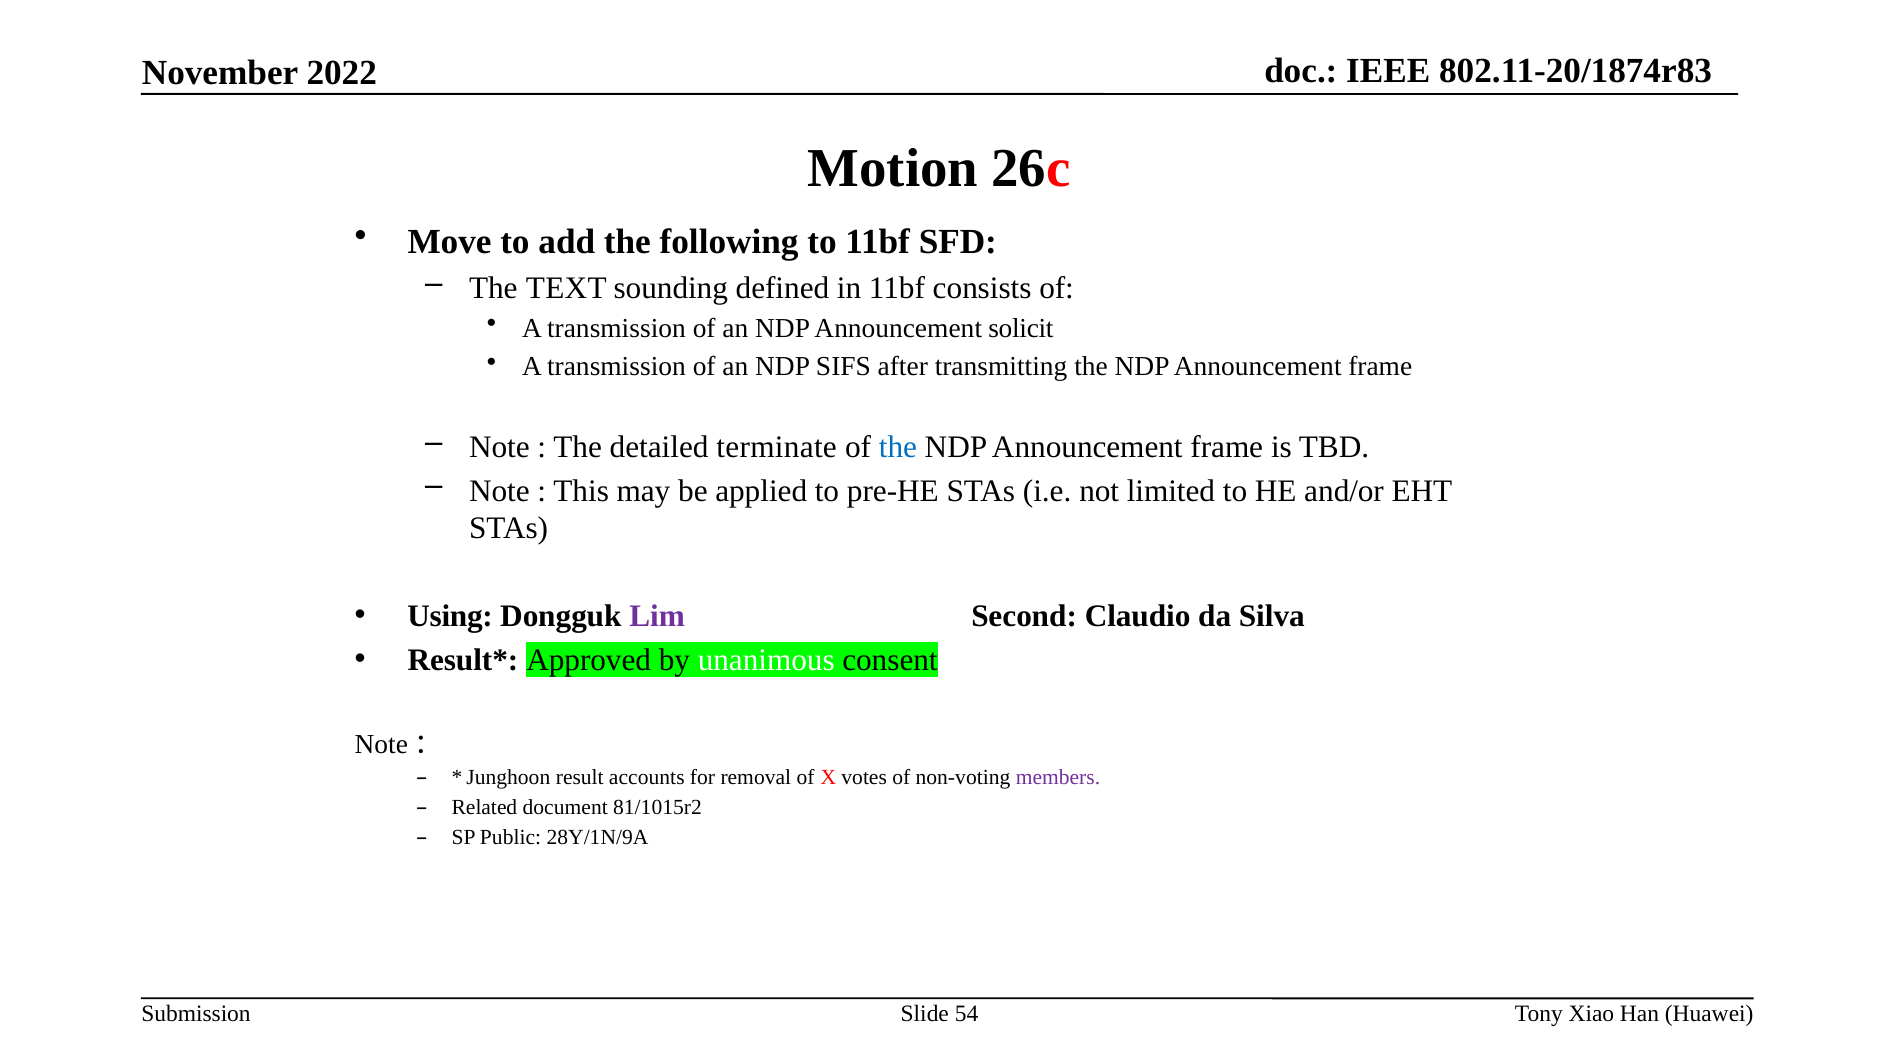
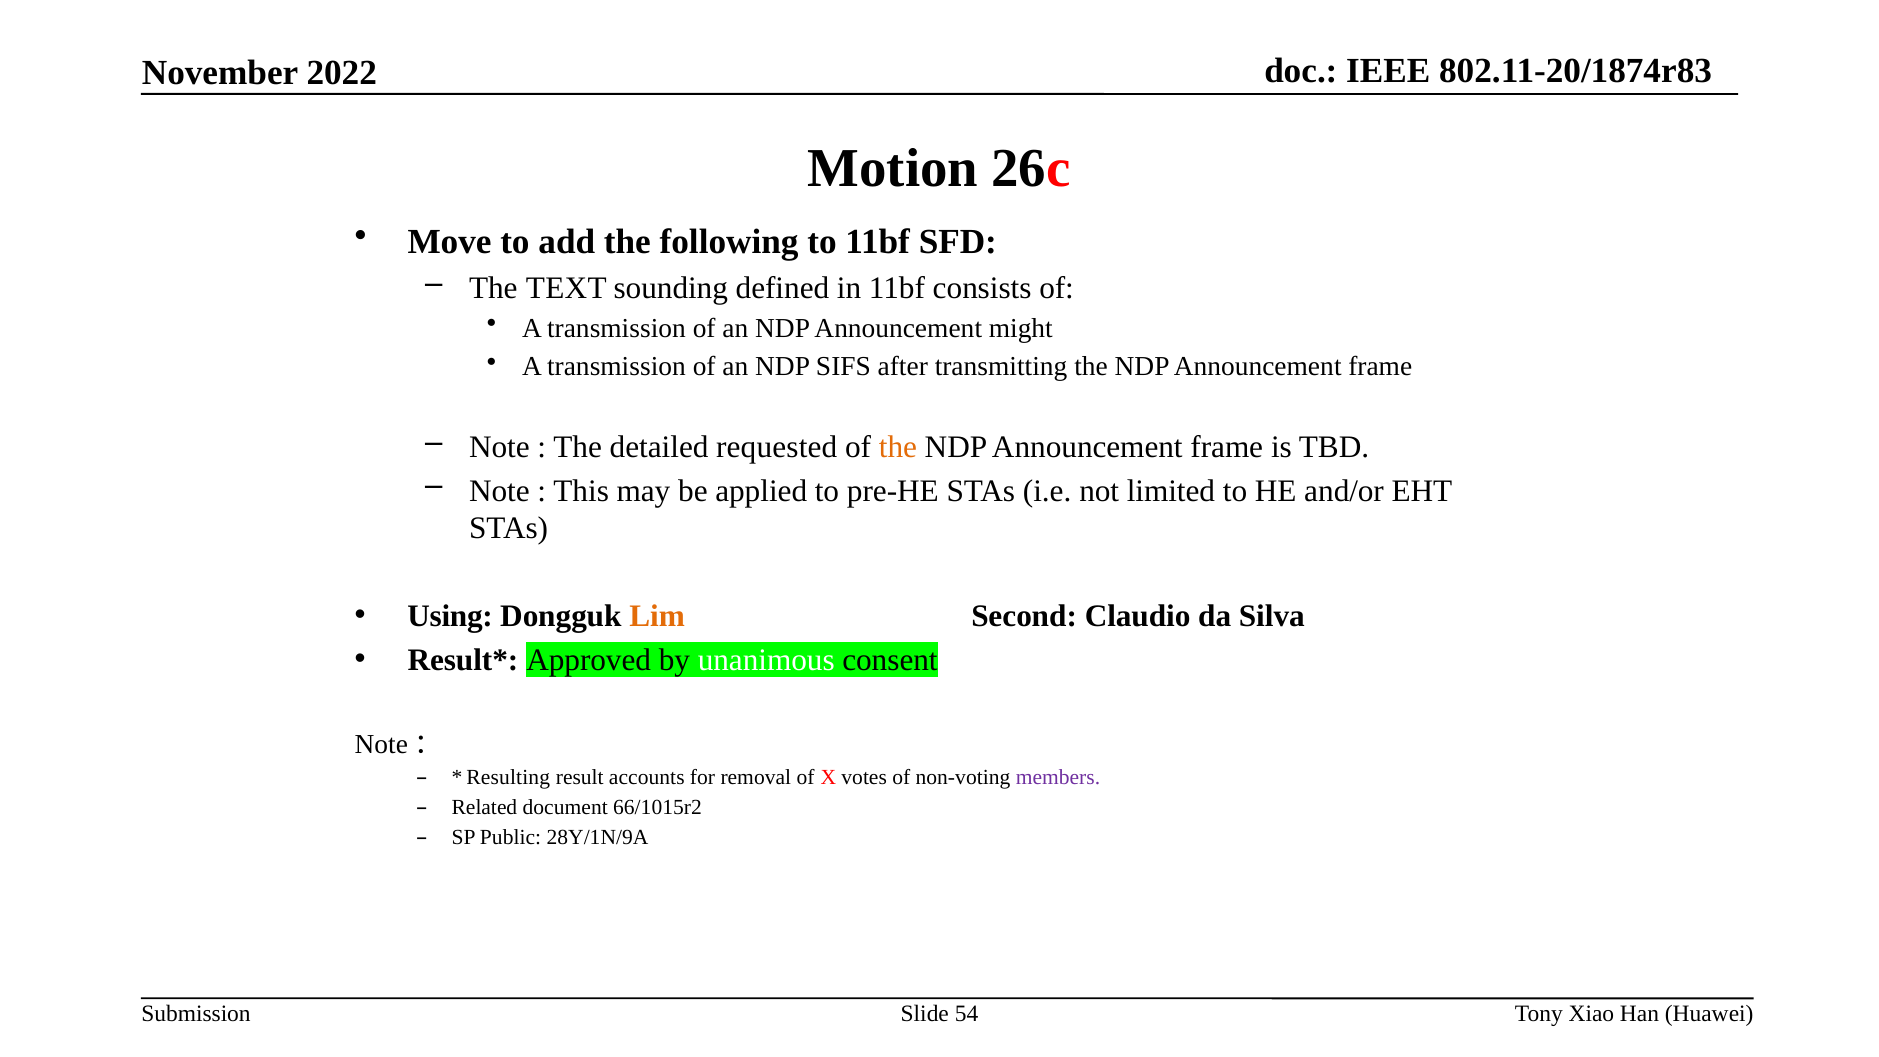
solicit: solicit -> might (1021, 328)
terminate: terminate -> requested (777, 447)
the colour: blue -> orange (898, 447)
Lim colour: purple -> orange (657, 616)
Junghoon: Junghoon -> Resulting (508, 777)
81/1015r2: 81/1015r2 -> 66/1015r2 (657, 808)
